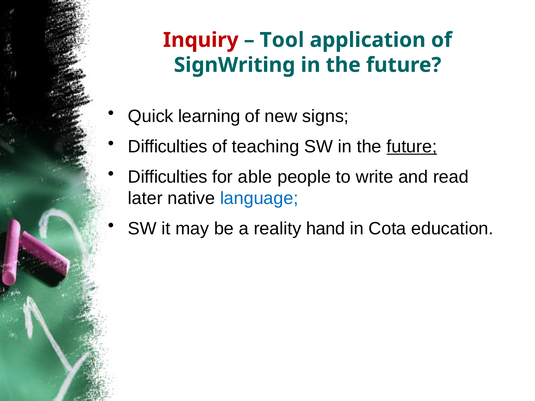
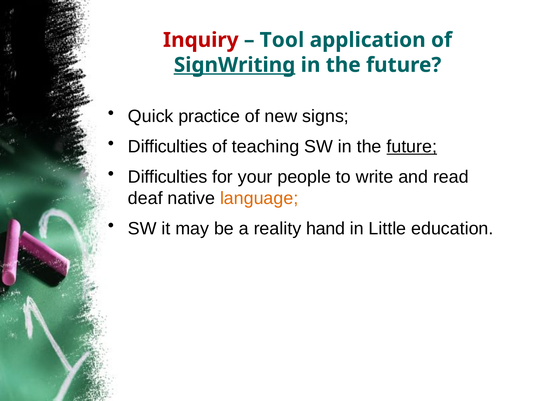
SignWriting underline: none -> present (235, 65)
learning: learning -> practice (209, 116)
able: able -> your (255, 177)
later: later -> deaf (145, 198)
language colour: blue -> orange (259, 198)
Cota: Cota -> Little (387, 229)
